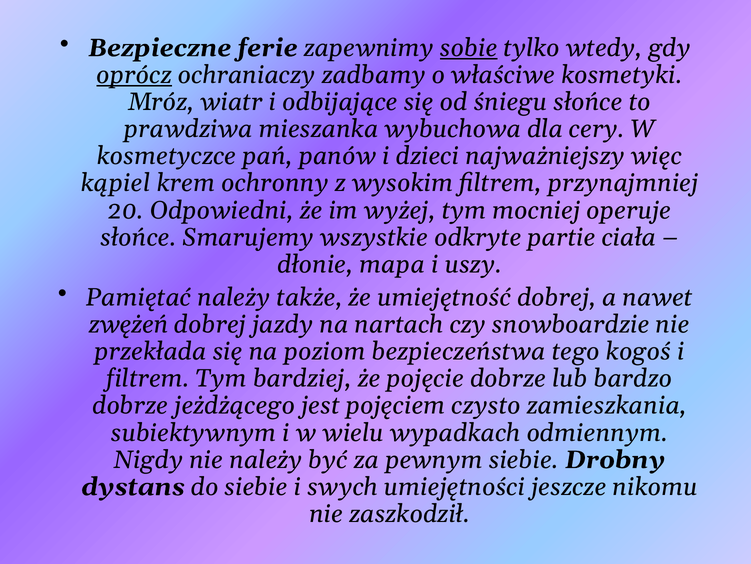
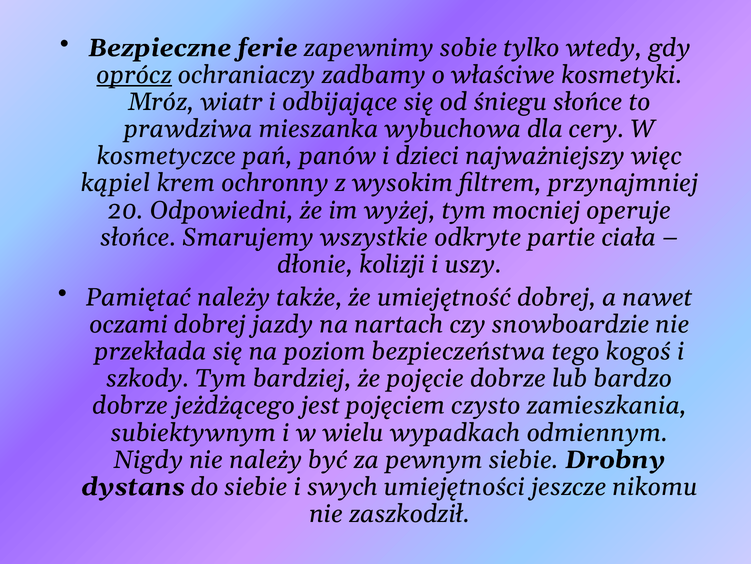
sobie underline: present -> none (469, 48)
mapa: mapa -> kolizji (392, 264)
zwężeń: zwężeń -> oczami (129, 324)
filtrem: filtrem -> szkody (148, 378)
